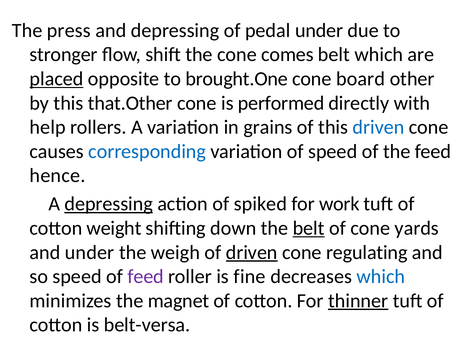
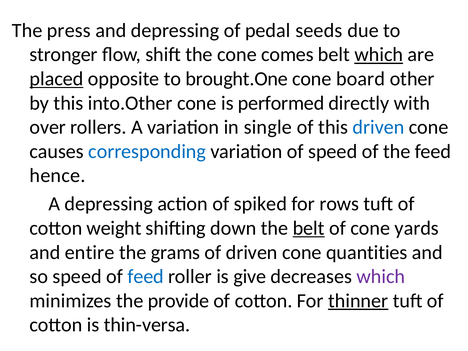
pedal under: under -> seeds (319, 30)
which underline: none -> present (379, 55)
that.Other: that.Other -> into.Other (130, 103)
help: help -> over (48, 127)
grains: grains -> single (268, 127)
depressing underline: present -> none (109, 204)
work: work -> rows (339, 204)
and under: under -> entire (90, 252)
weigh: weigh -> grams (176, 252)
driven underline: present -> none (252, 252)
regulating: regulating -> quantities (367, 252)
feed colour: purple -> blue (146, 277)
fine: fine -> give (250, 277)
which colour: blue -> purple (381, 277)
magnet: magnet -> provide (178, 301)
belt-versa: belt-versa -> thin-versa (147, 325)
